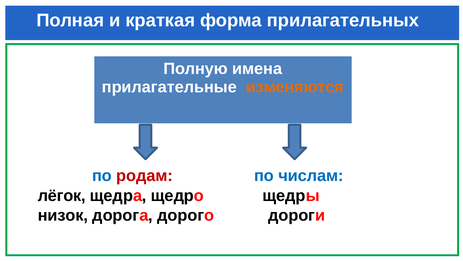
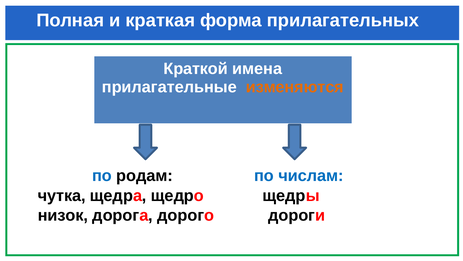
Полную: Полную -> Краткой (196, 69)
родам colour: red -> black (145, 176)
лёгок: лёгок -> чутка (62, 196)
